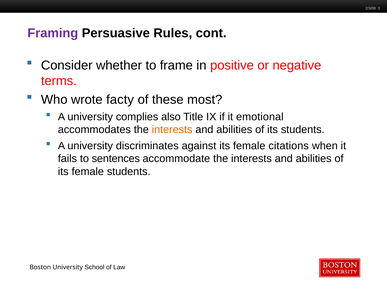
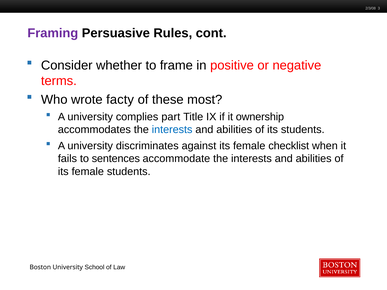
also: also -> part (171, 117)
emotional: emotional -> ownership (260, 117)
interests colour: orange -> blue (172, 130)
citations: citations -> checklist (289, 146)
